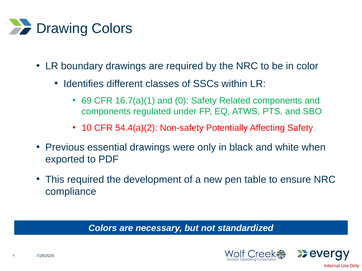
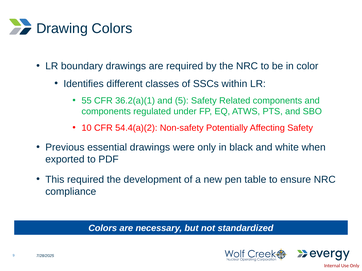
69: 69 -> 55 (87, 101)
16.7(a)(1: 16.7(a)(1 -> 36.2(a)(1 (135, 101)
0: 0 -> 5 (182, 101)
